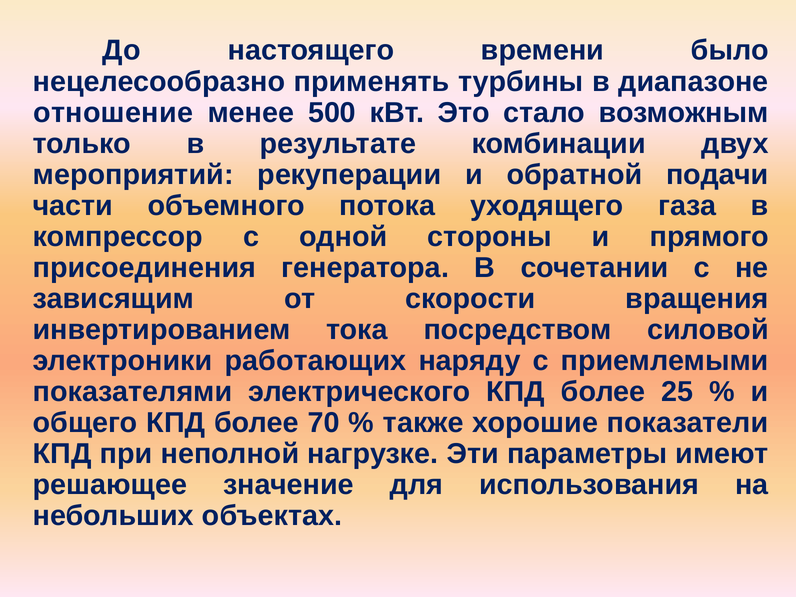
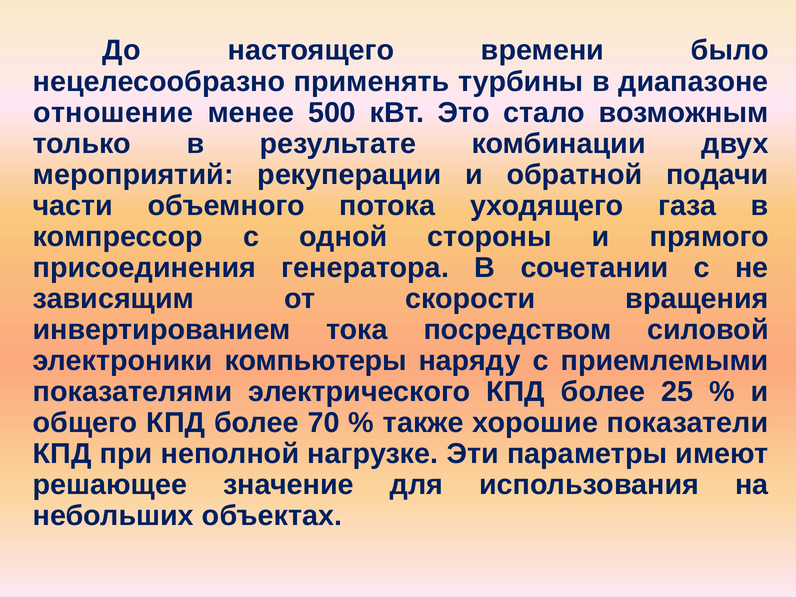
работающих: работающих -> компьютеры (316, 361)
